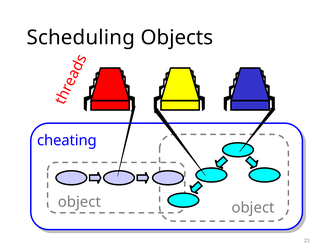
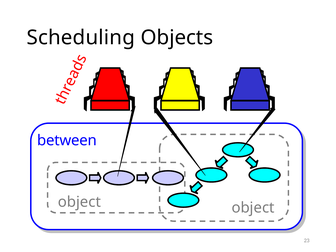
cheating: cheating -> between (67, 140)
